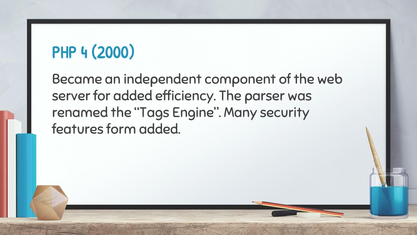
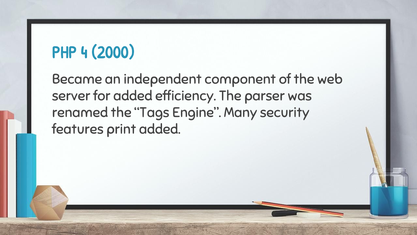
form: form -> print (121, 129)
